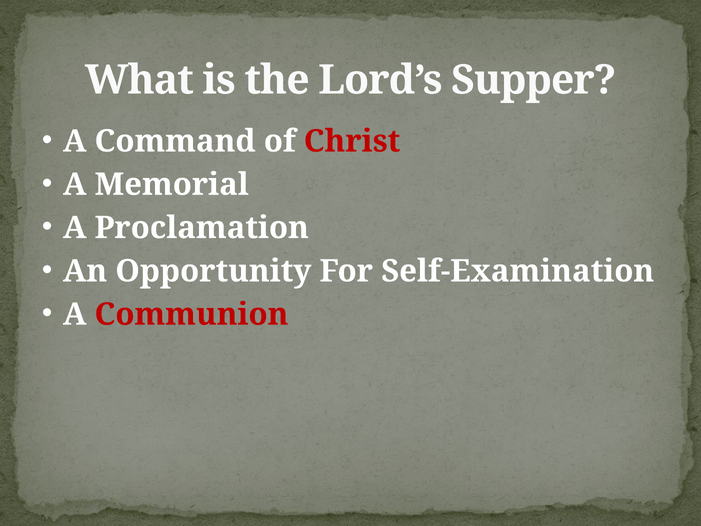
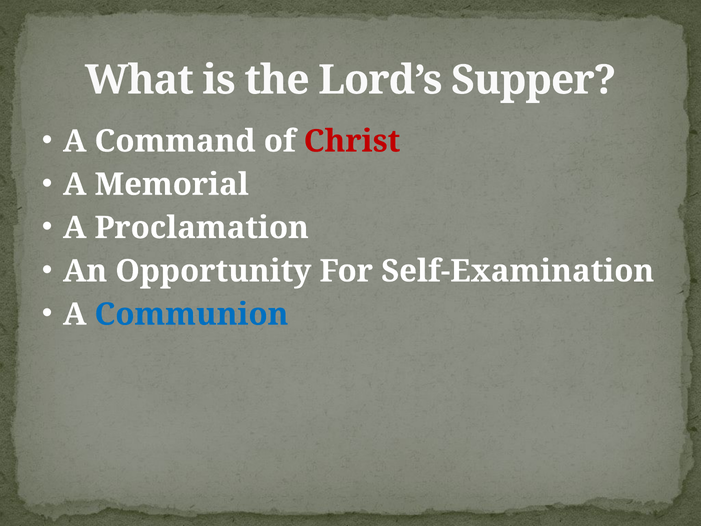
Communion colour: red -> blue (191, 314)
